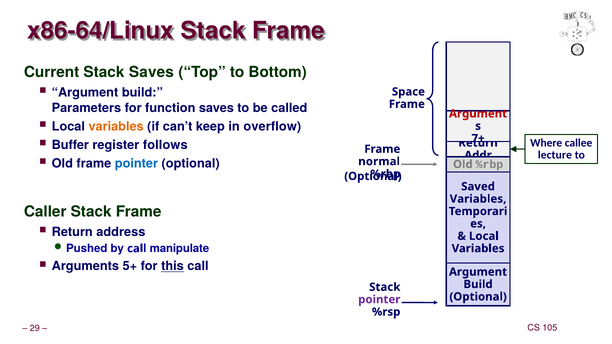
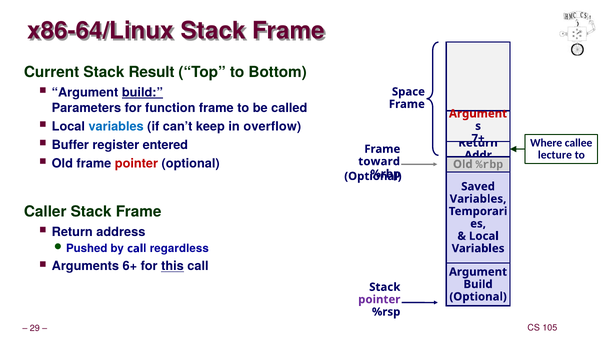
Stack Saves: Saves -> Result (152, 72)
build underline: none -> present (142, 93)
function saves: saves -> frame (216, 108)
variables colour: orange -> blue (116, 126)
follows: follows -> entered (165, 145)
pointer colour: blue -> red (136, 163)
normal: normal -> toward (379, 162)
manipulate: manipulate -> regardless (179, 249)
5+: 5+ -> 6+ (130, 266)
